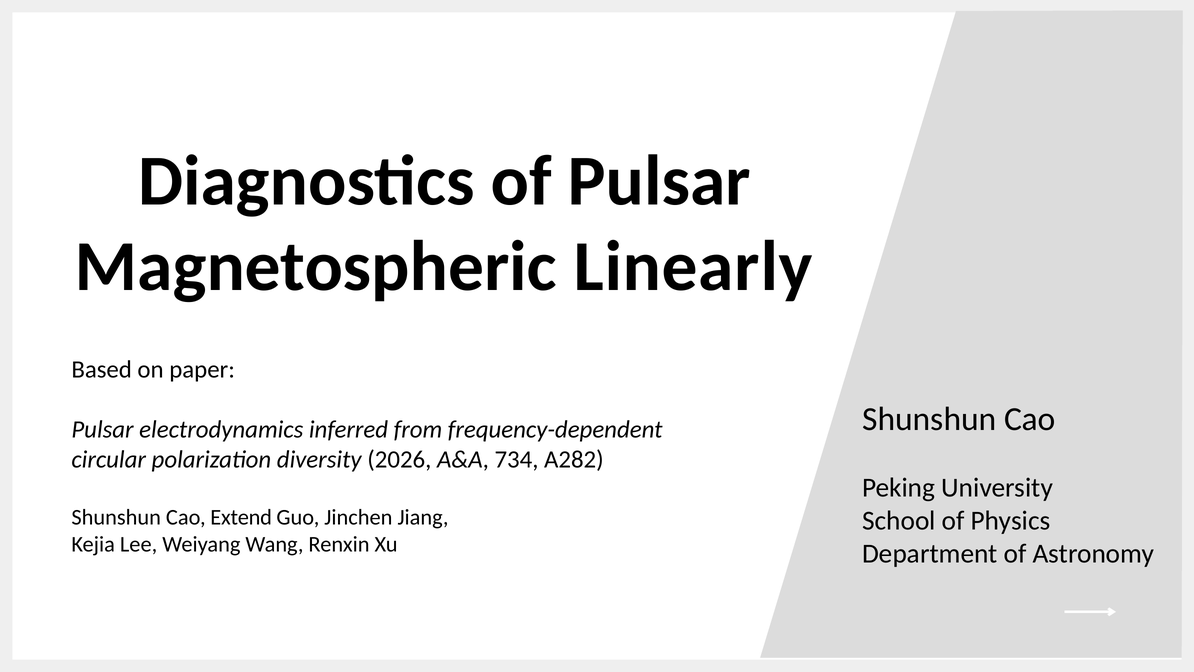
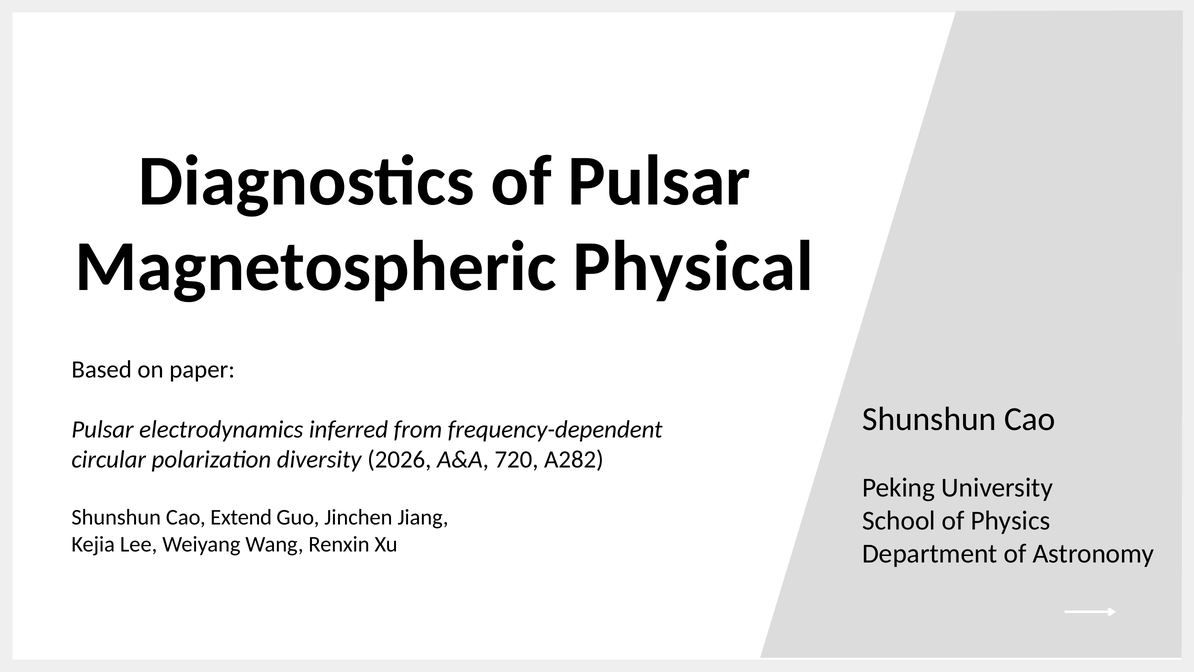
Linearly: Linearly -> Physical (693, 267)
734: 734 -> 720 (517, 459)
